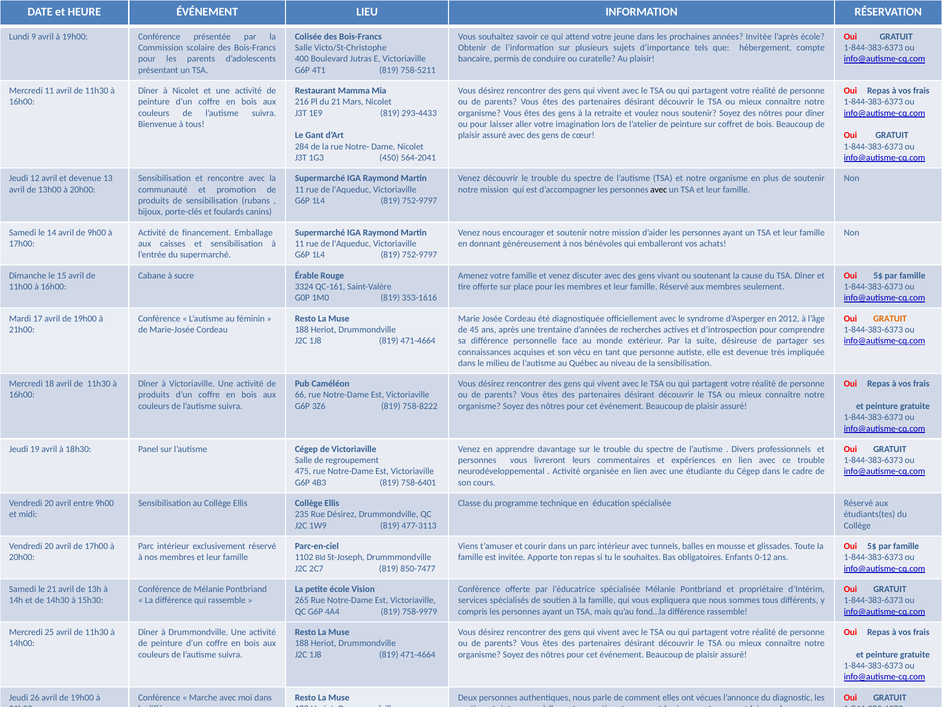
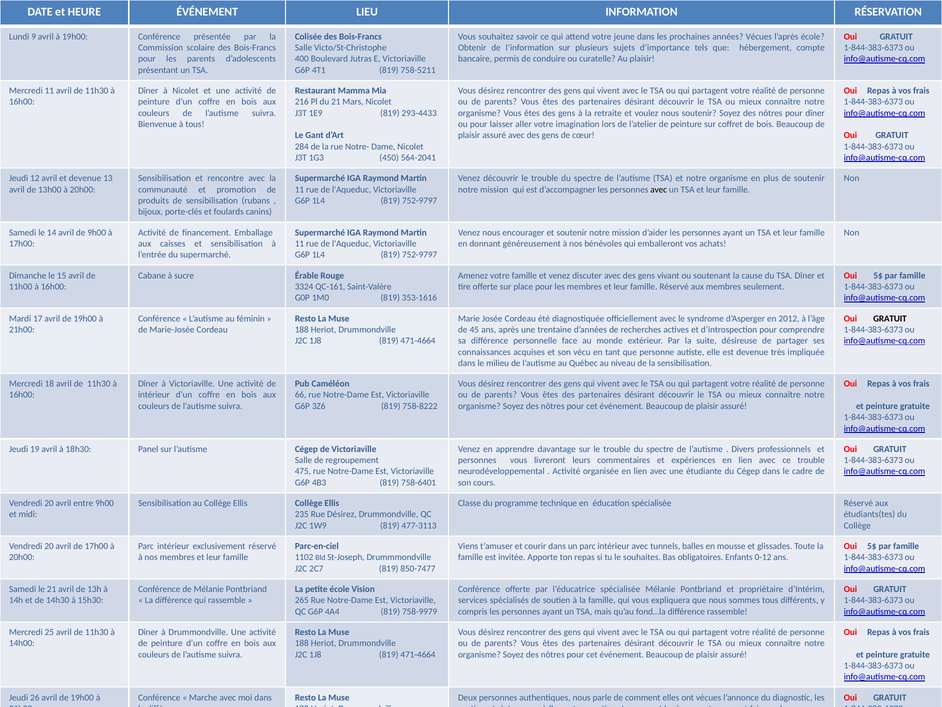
années Invitée: Invitée -> Vécues (759, 37)
GRATUIT colour: orange -> black (890, 318)
produits: produits -> intérieur (154, 395)
